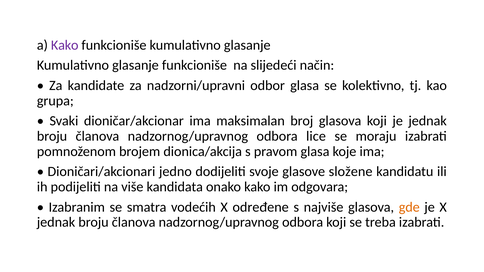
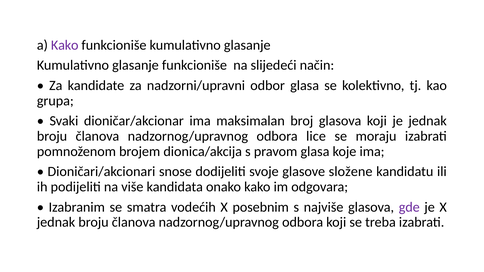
jedno: jedno -> snose (175, 172)
određene: određene -> posebnim (261, 207)
gde colour: orange -> purple (409, 207)
